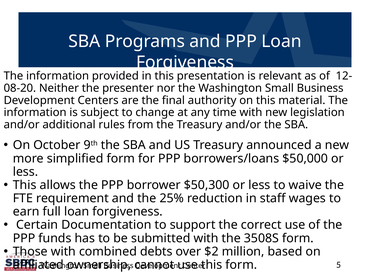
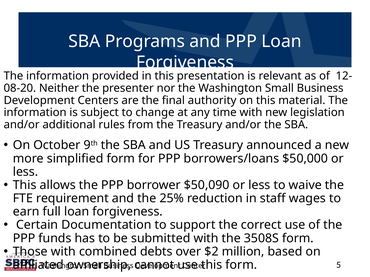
$50,300: $50,300 -> $50,090 (207, 185)
